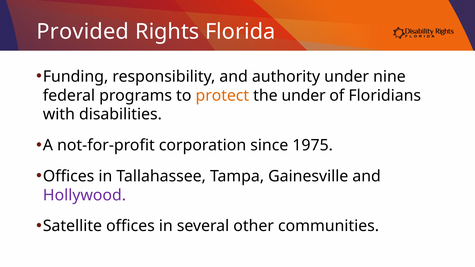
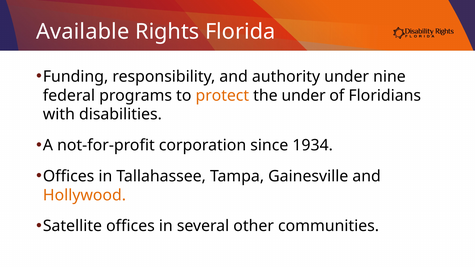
Provided: Provided -> Available (83, 32)
1975: 1975 -> 1934 (313, 145)
Hollywood colour: purple -> orange (84, 195)
